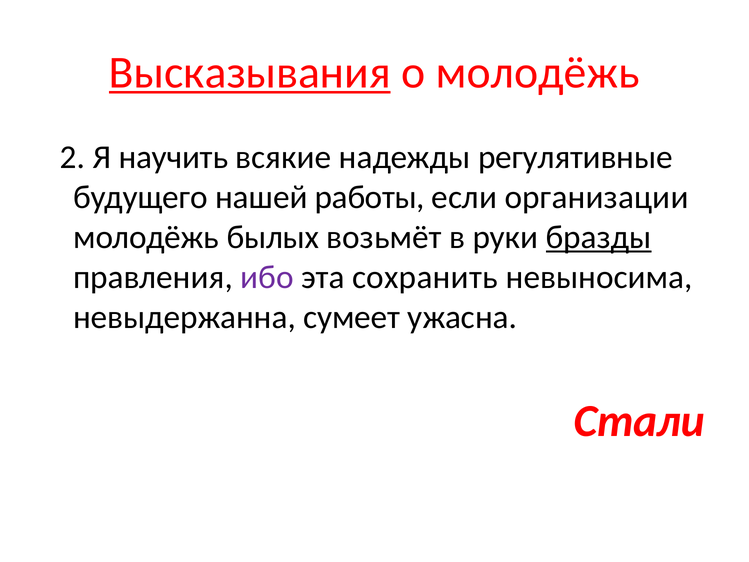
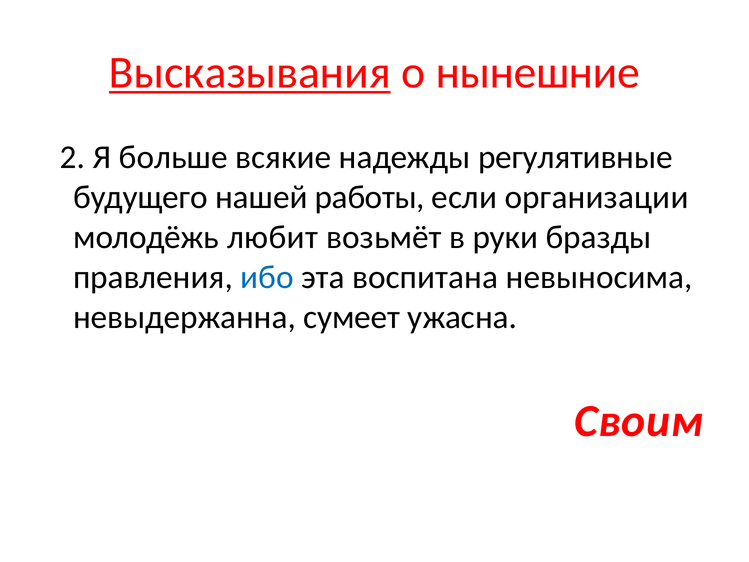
о молодёжь: молодёжь -> нынешние (538, 73)
научить: научить -> больше (173, 157)
былых: былых -> любит (273, 237)
бразды underline: present -> none (599, 237)
ибо colour: purple -> blue (267, 277)
сохранить: сохранить -> воспитана (425, 277)
Стали: Стали -> Своим (639, 421)
